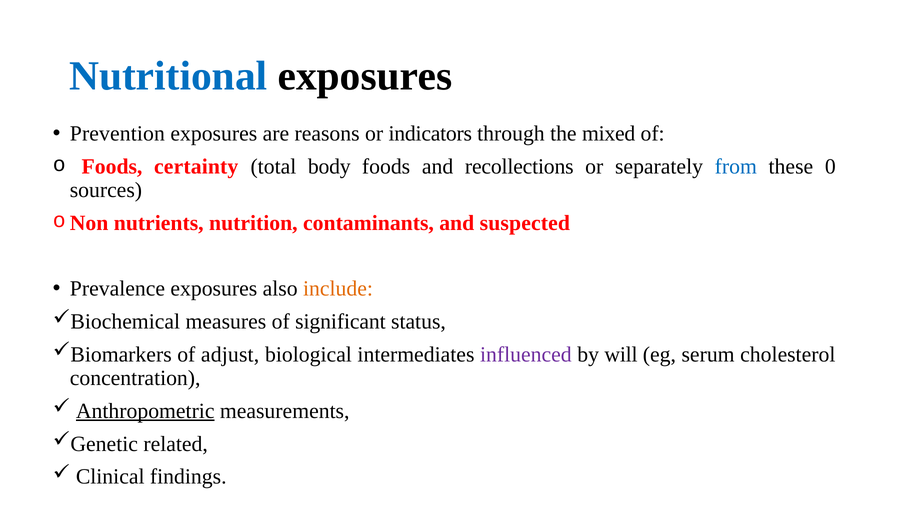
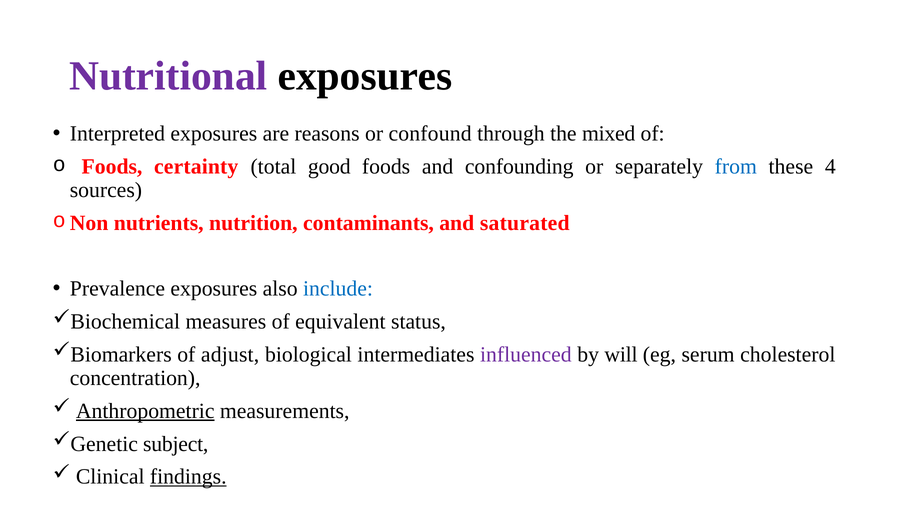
Nutritional colour: blue -> purple (168, 76)
Prevention: Prevention -> Interpreted (117, 134)
indicators: indicators -> confound (430, 134)
body: body -> good (329, 167)
recollections: recollections -> confounding (519, 167)
0: 0 -> 4 (830, 167)
suspected: suspected -> saturated (525, 223)
include colour: orange -> blue (338, 289)
significant: significant -> equivalent (340, 321)
related: related -> subject (176, 444)
findings underline: none -> present (188, 476)
